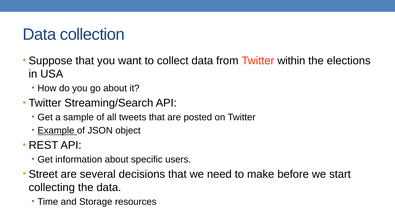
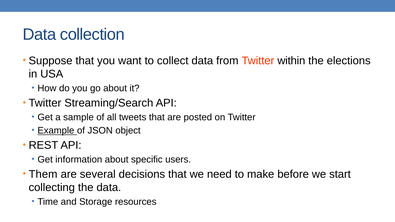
Street: Street -> Them (43, 174)
